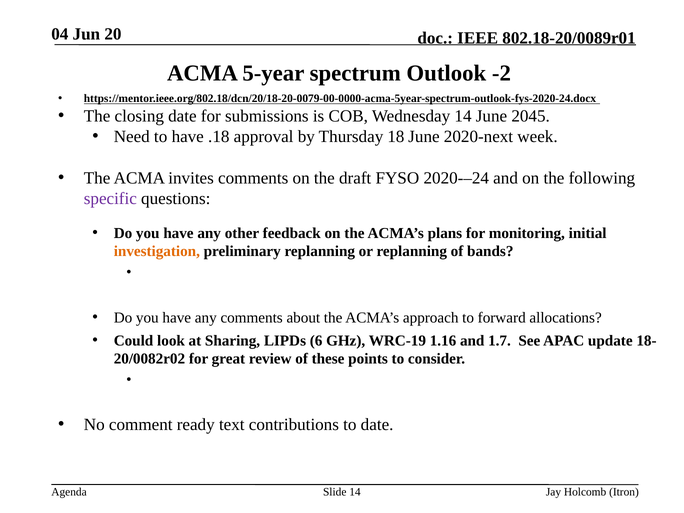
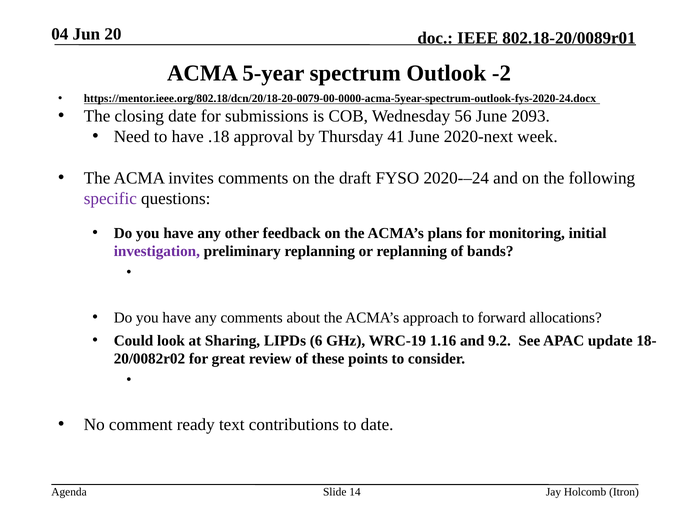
Wednesday 14: 14 -> 56 (463, 116)
2045: 2045 -> 2093 (531, 116)
18: 18 -> 41 (396, 137)
investigation colour: orange -> purple (157, 251)
1.7: 1.7 -> 9.2 (499, 341)
